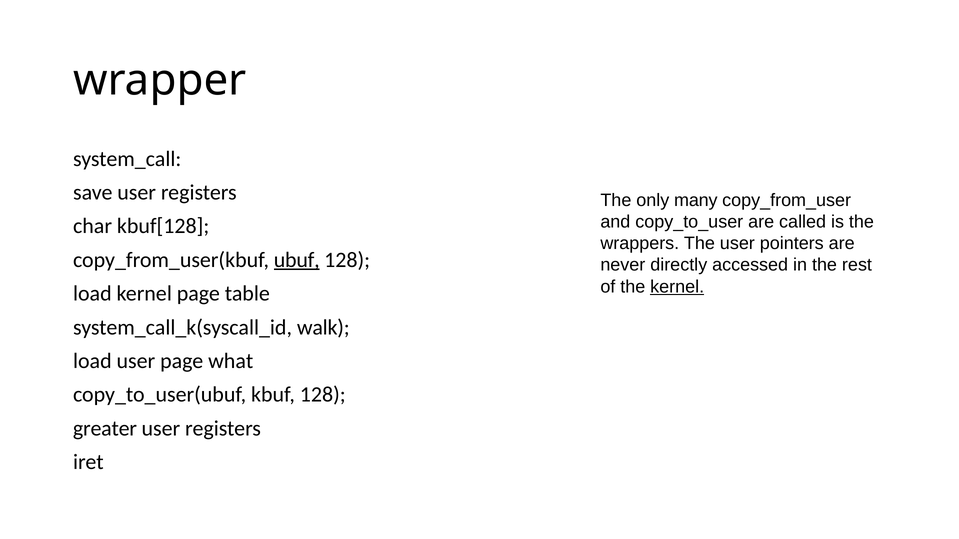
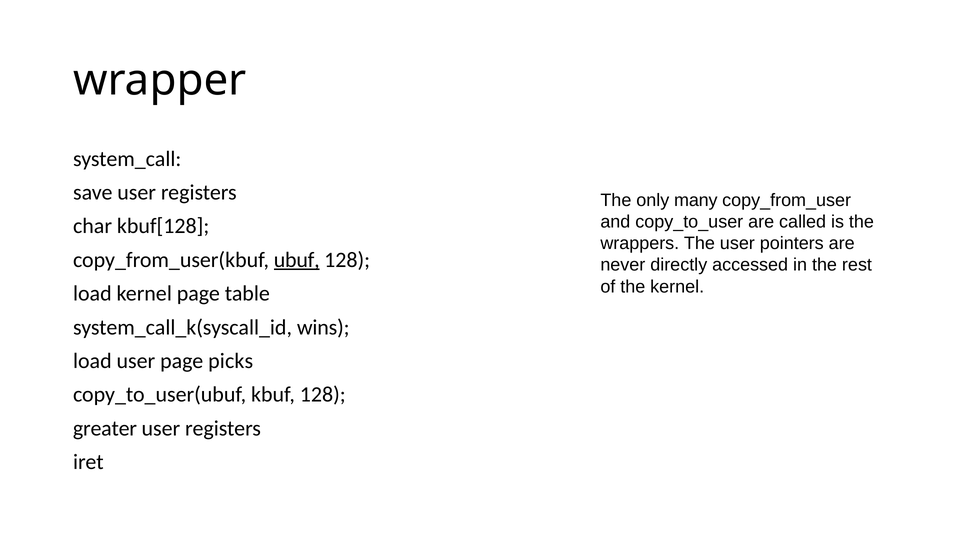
kernel underline: present -> none (677, 287)
walk: walk -> wins (323, 328)
what: what -> picks (231, 361)
